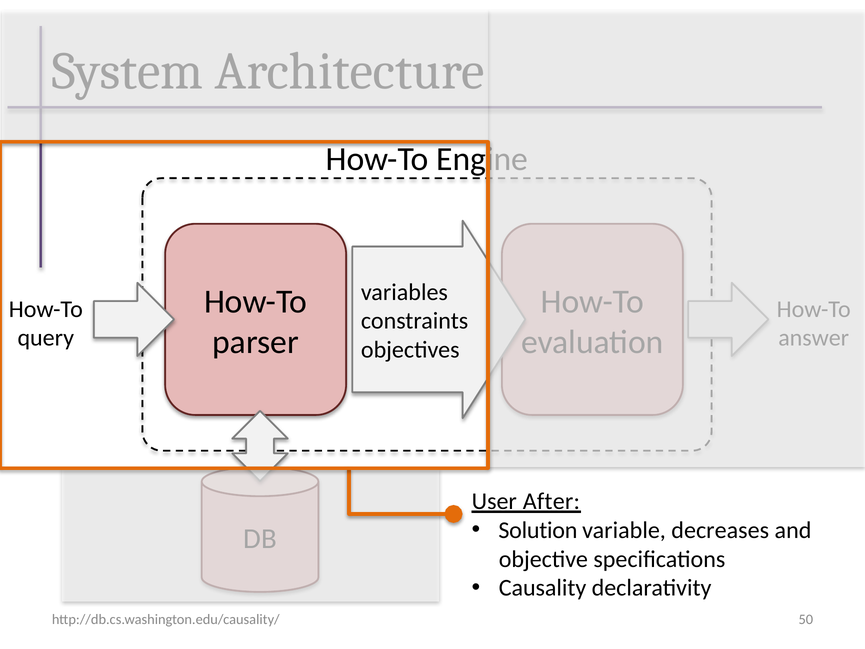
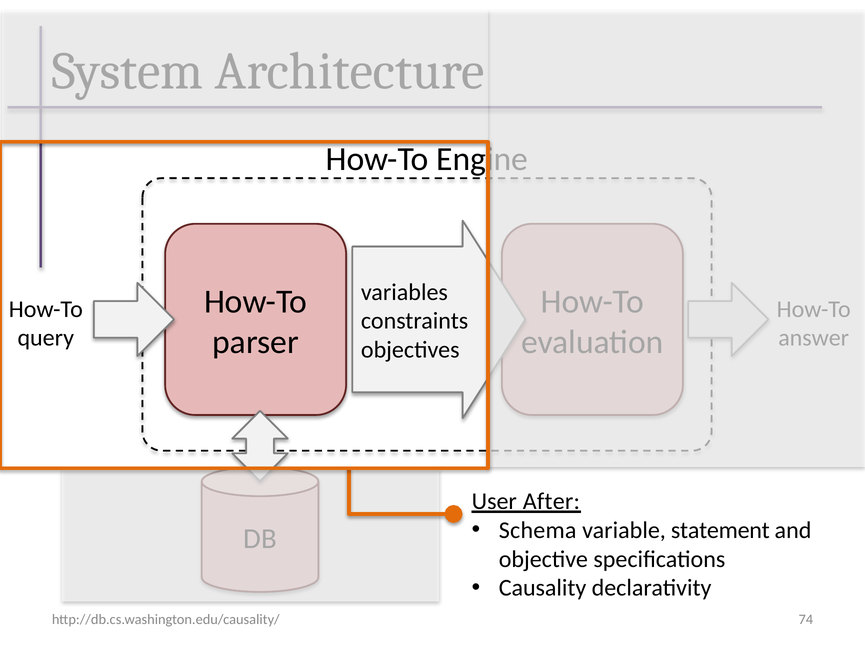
Solution: Solution -> Schema (538, 530)
decreases: decreases -> statement (720, 530)
50: 50 -> 74 (806, 619)
